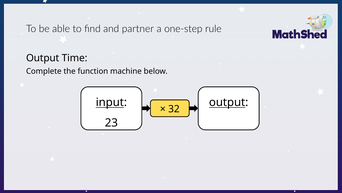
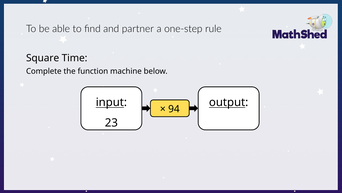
Output: Output -> Square (43, 58)
32: 32 -> 94 (174, 109)
